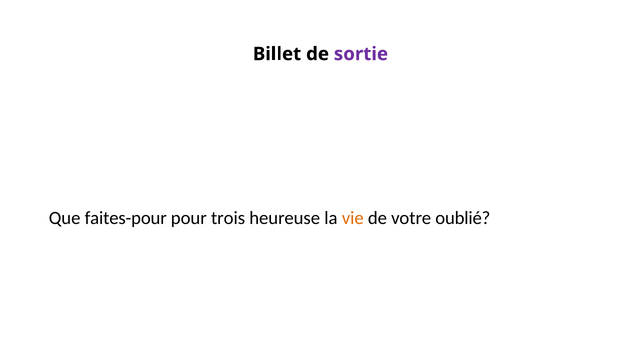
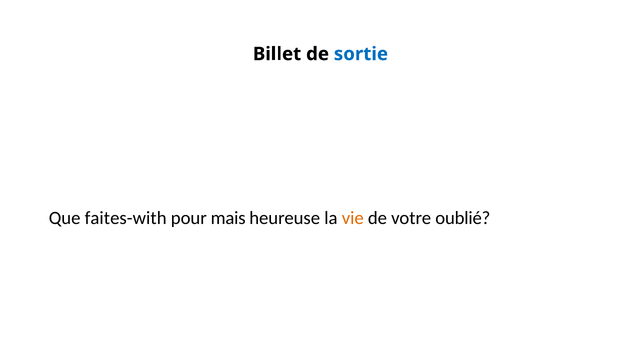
sortie colour: purple -> blue (361, 54)
faites-pour: faites-pour -> faites-with (126, 218)
trois: trois -> mais (228, 218)
